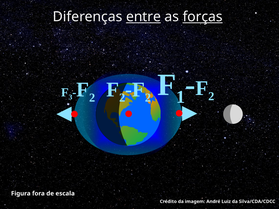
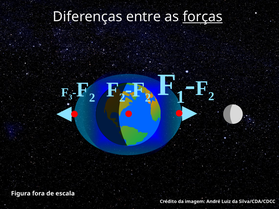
entre underline: present -> none (143, 17)
